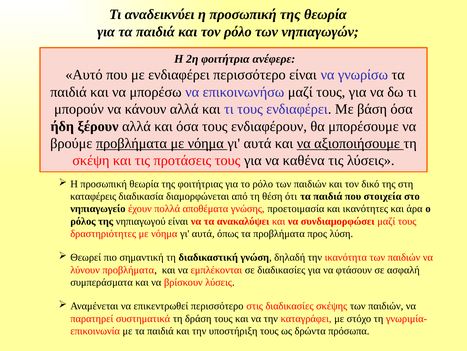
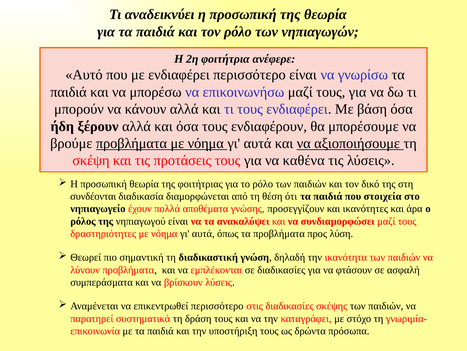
καταφέρεις: καταφέρεις -> συνδέονται (93, 196)
προετοιμασία: προετοιμασία -> προσεγγίζουν (296, 208)
